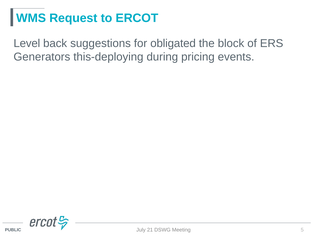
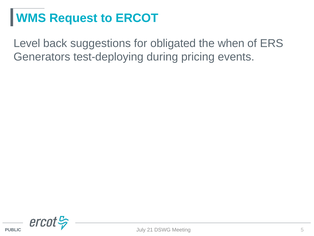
block: block -> when (231, 43)
this-deploying: this-deploying -> test-deploying (108, 57)
